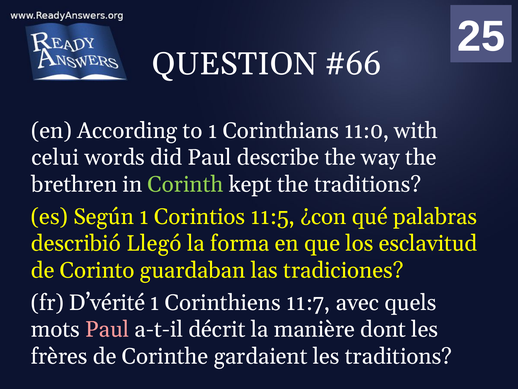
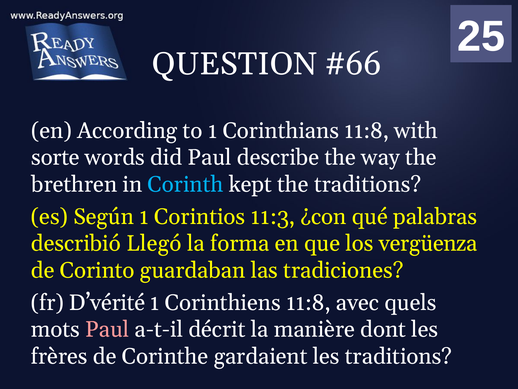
Corinthians 11:0: 11:0 -> 11:8 (367, 131)
celui: celui -> sorte (55, 157)
Corinth colour: light green -> light blue (186, 184)
11:5: 11:5 -> 11:3 (273, 216)
esclavitud: esclavitud -> vergüenza (428, 243)
Corinthiens 11:7: 11:7 -> 11:8 (308, 302)
